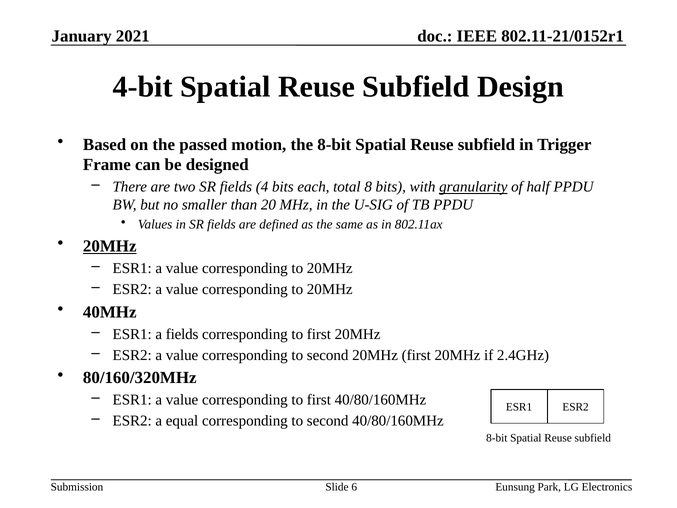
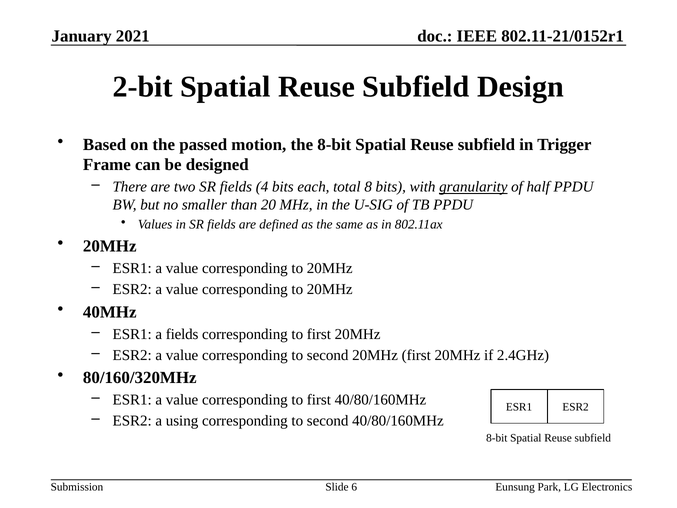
4-bit: 4-bit -> 2-bit (143, 87)
20MHz underline: present -> none (110, 246)
equal: equal -> using (182, 421)
